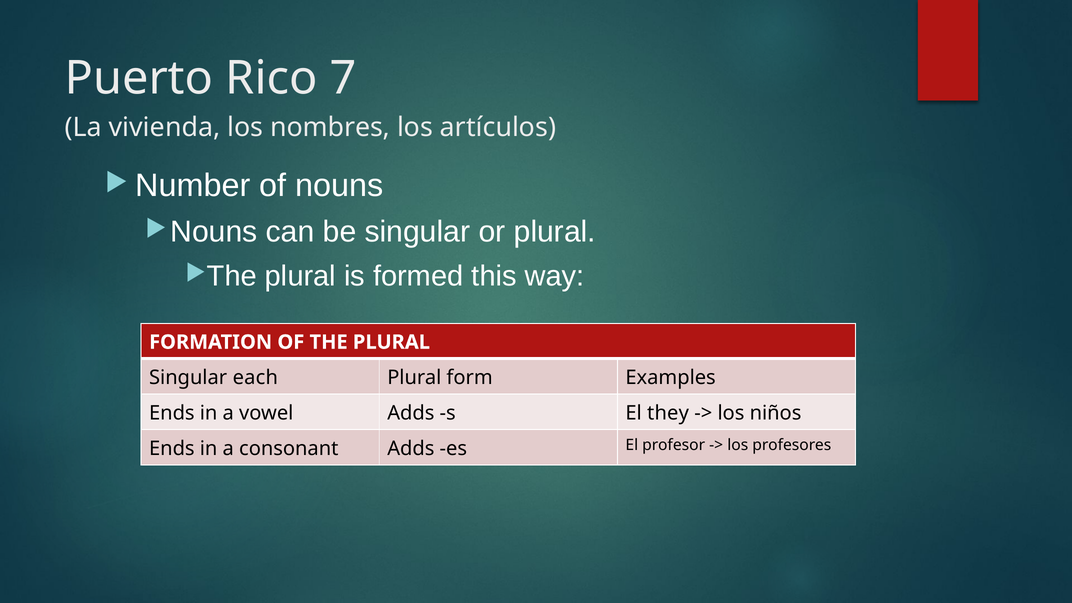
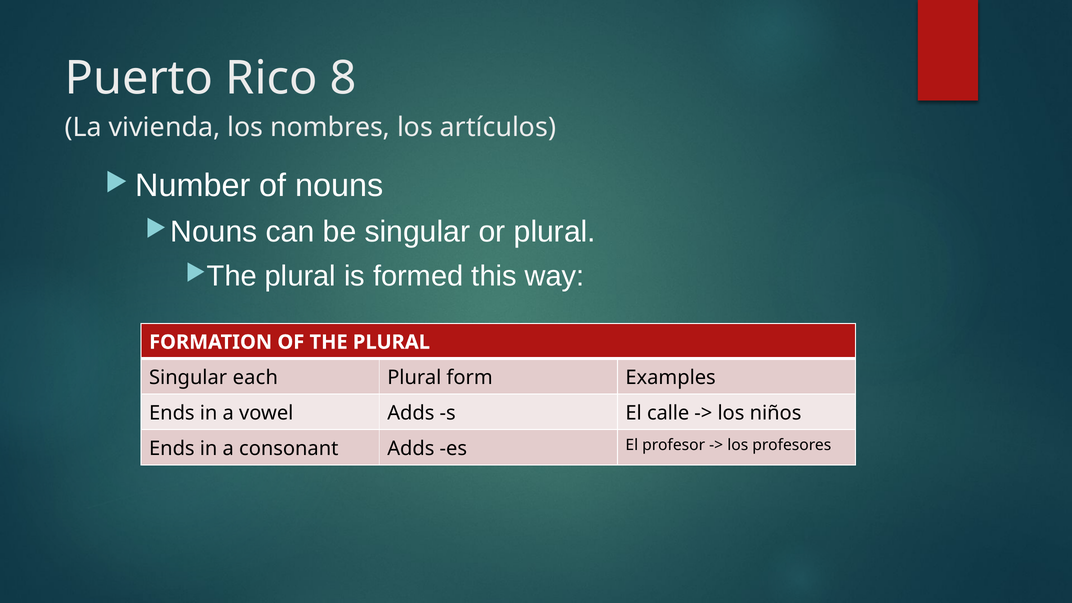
7: 7 -> 8 (343, 78)
they: they -> calle (668, 413)
